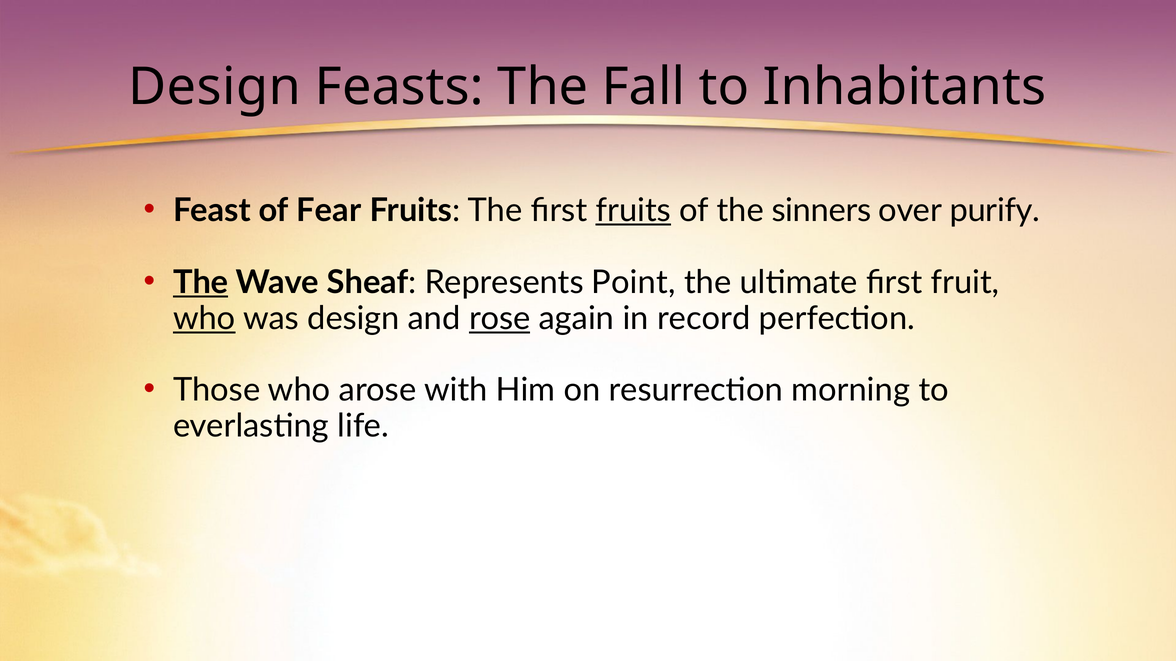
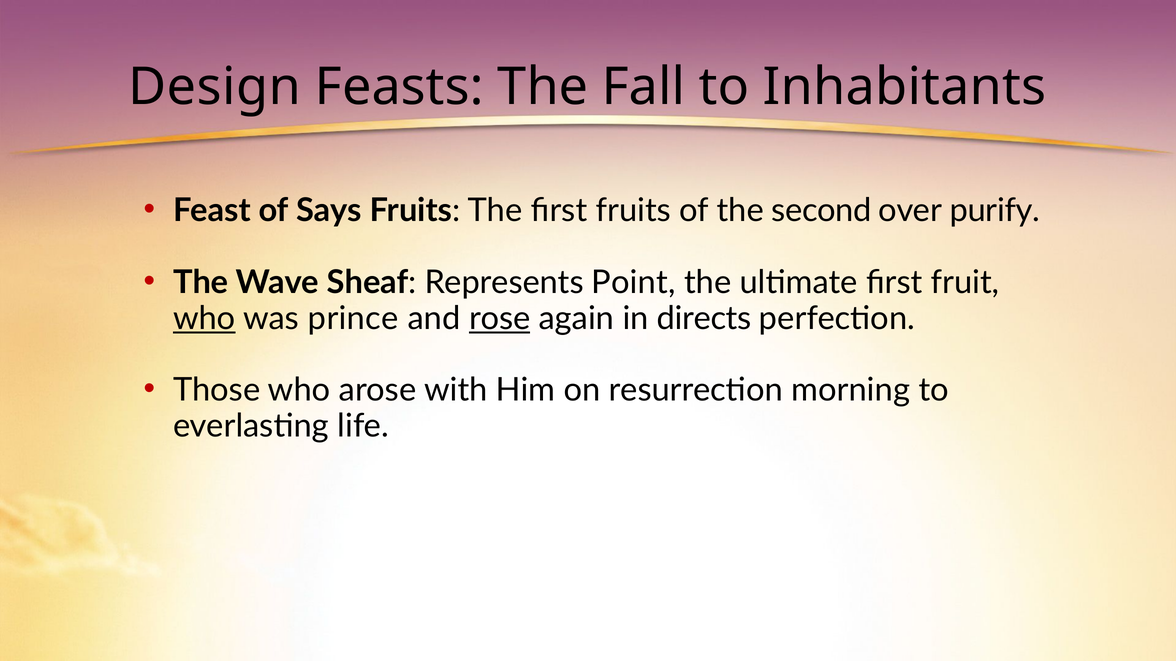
Fear: Fear -> Says (329, 211)
fruits underline: present -> none (633, 211)
sinners: sinners -> second (821, 211)
The underline: present -> none (201, 283)
was design: design -> prince (353, 318)
record: record -> directs (704, 318)
